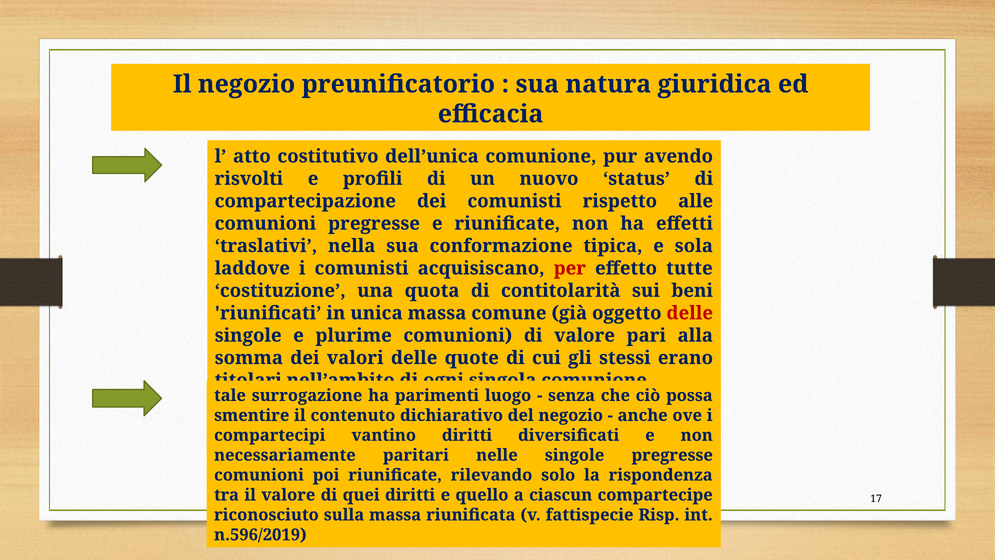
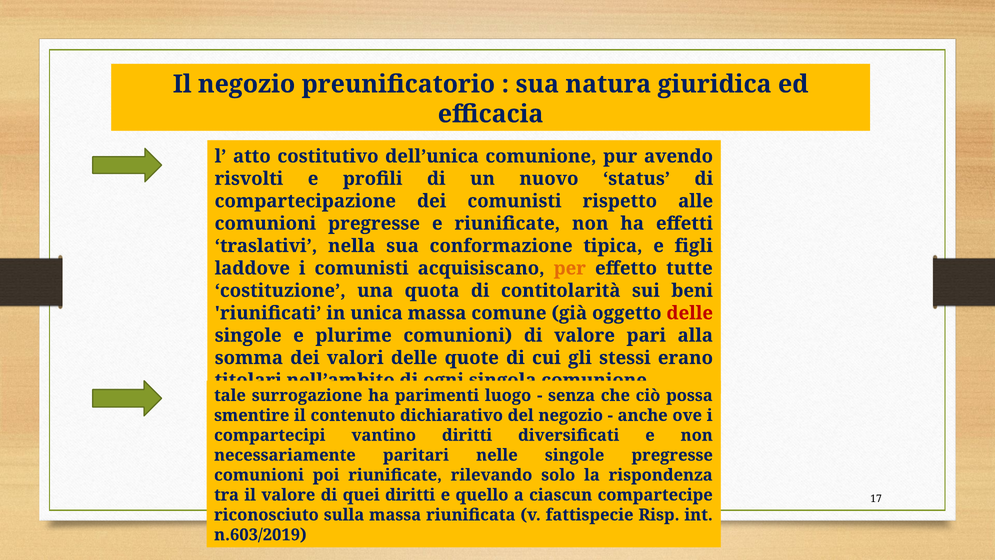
sola: sola -> figli (694, 246)
per colour: red -> orange (570, 268)
n.596/2019: n.596/2019 -> n.603/2019 (260, 535)
